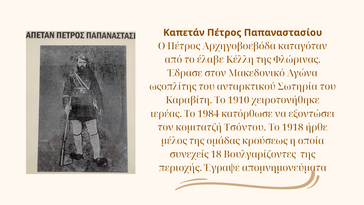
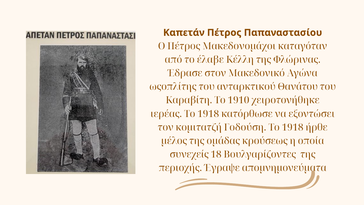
Αρχηγοβοεβόδα: Αρχηγοβοεβόδα -> Μακεδονομάχοι (239, 46)
Σωτηρία: Σωτηρία -> Θανάτου (298, 87)
ιερέας Το 1984: 1984 -> 1918 (208, 114)
Τσόντου: Τσόντου -> Γοδούση (245, 127)
